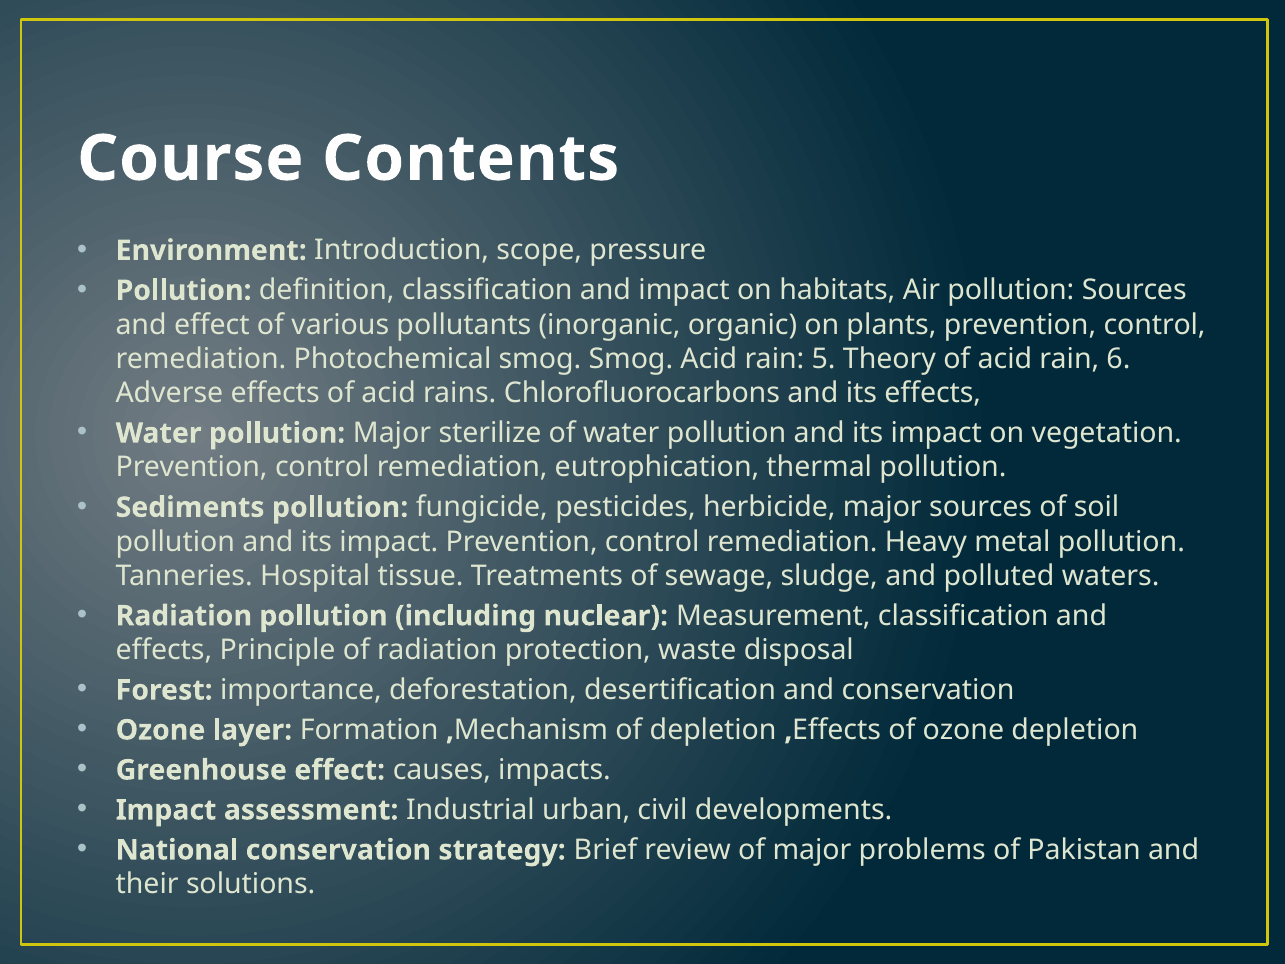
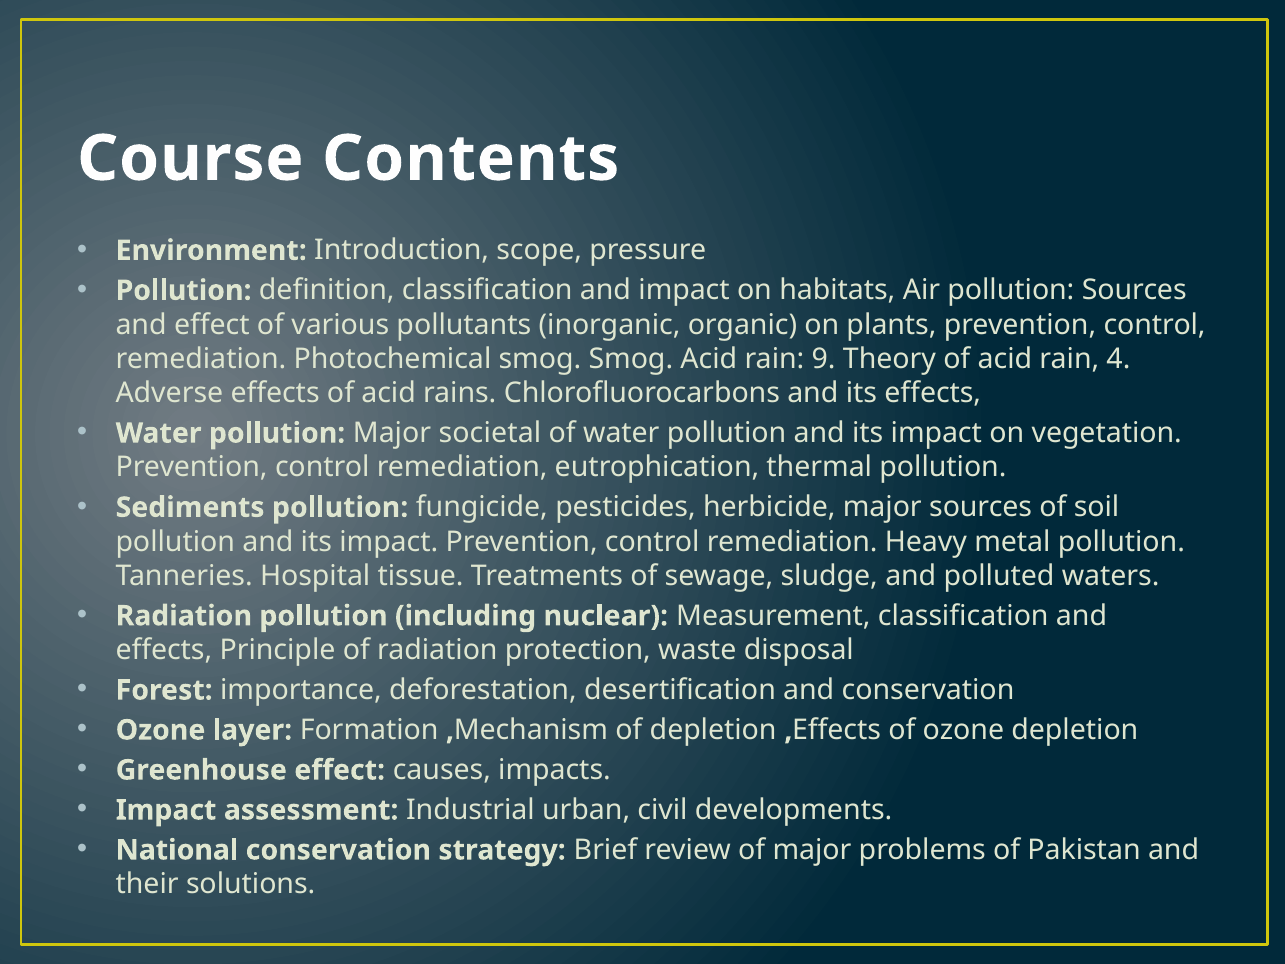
5: 5 -> 9 (823, 359)
6: 6 -> 4 (1118, 359)
sterilize: sterilize -> societal (490, 433)
